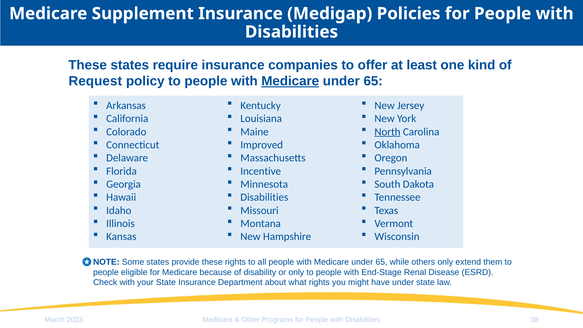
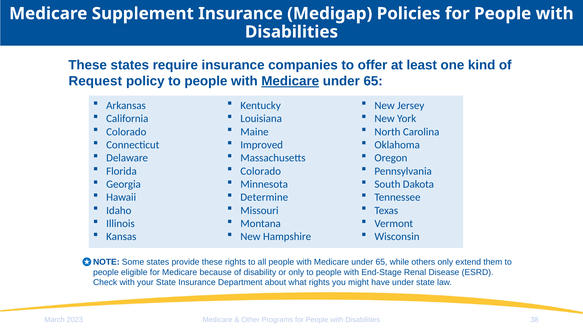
North underline: present -> none (387, 132)
Incentive: Incentive -> Colorado (261, 171)
Disabilities: Disabilities -> Determine (264, 197)
